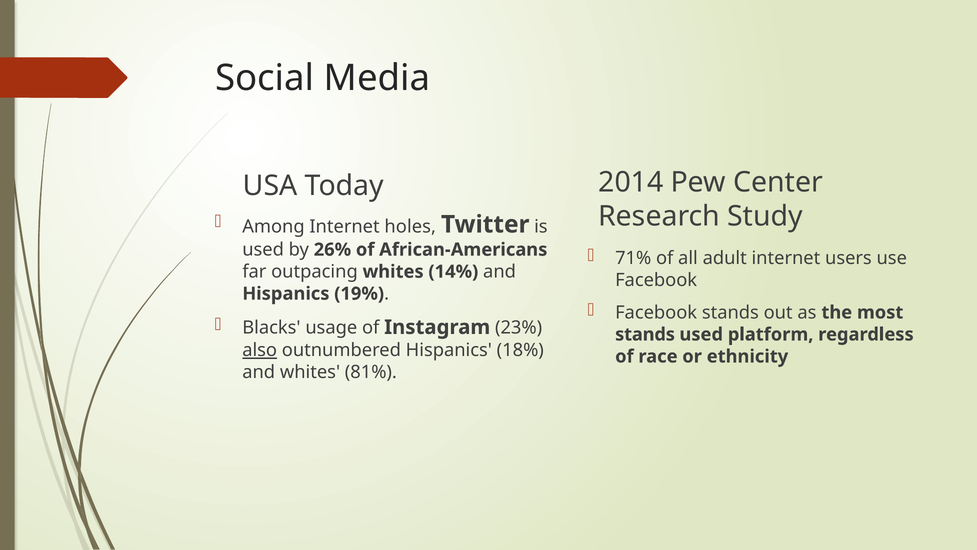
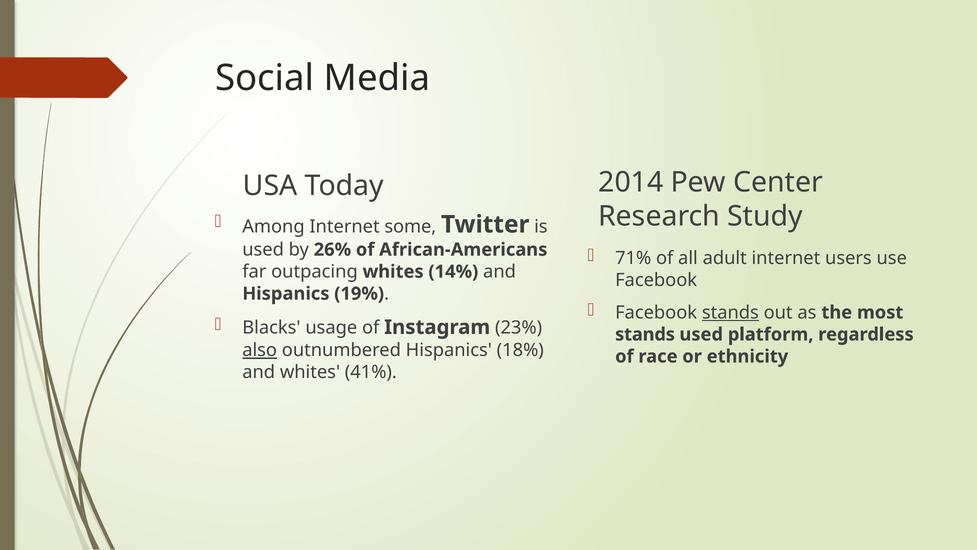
holes: holes -> some (410, 226)
stands underline: none -> present (730, 312)
81%: 81% -> 41% (371, 372)
